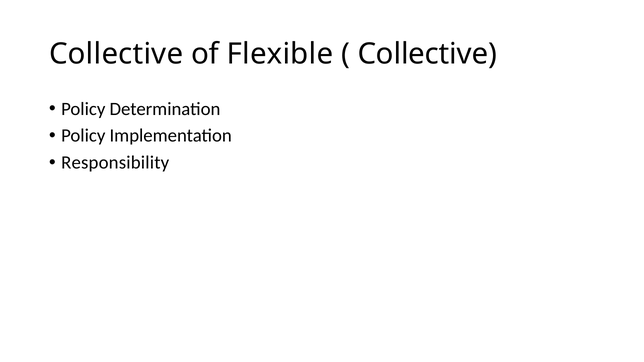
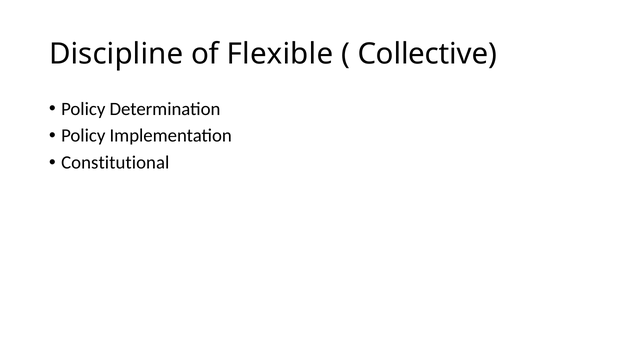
Collective: Collective -> Discipline (116, 54)
Responsibility: Responsibility -> Constitutional (115, 163)
